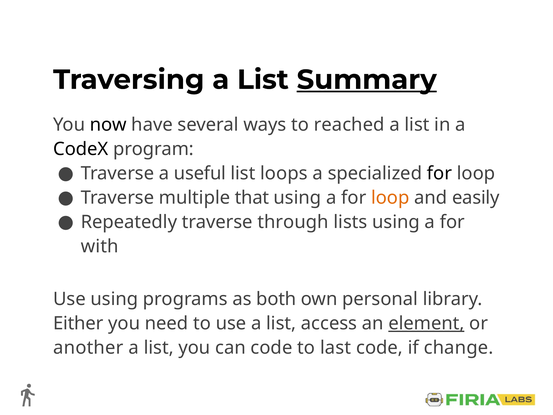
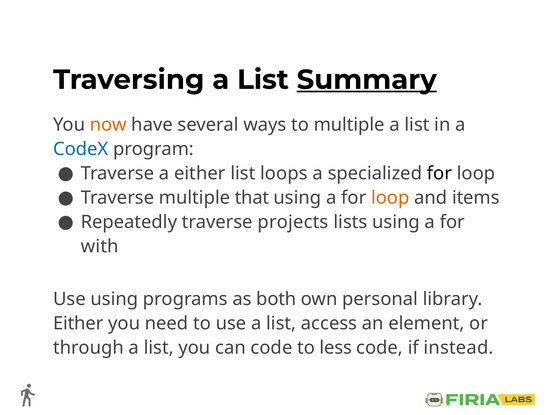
now colour: black -> orange (108, 125)
to reached: reached -> multiple (349, 125)
CodeX colour: black -> blue (81, 149)
a useful: useful -> either (200, 173)
easily: easily -> items (476, 198)
through: through -> projects (293, 222)
element underline: present -> none (426, 323)
another: another -> through (88, 348)
last: last -> less (336, 348)
change: change -> instead (459, 348)
